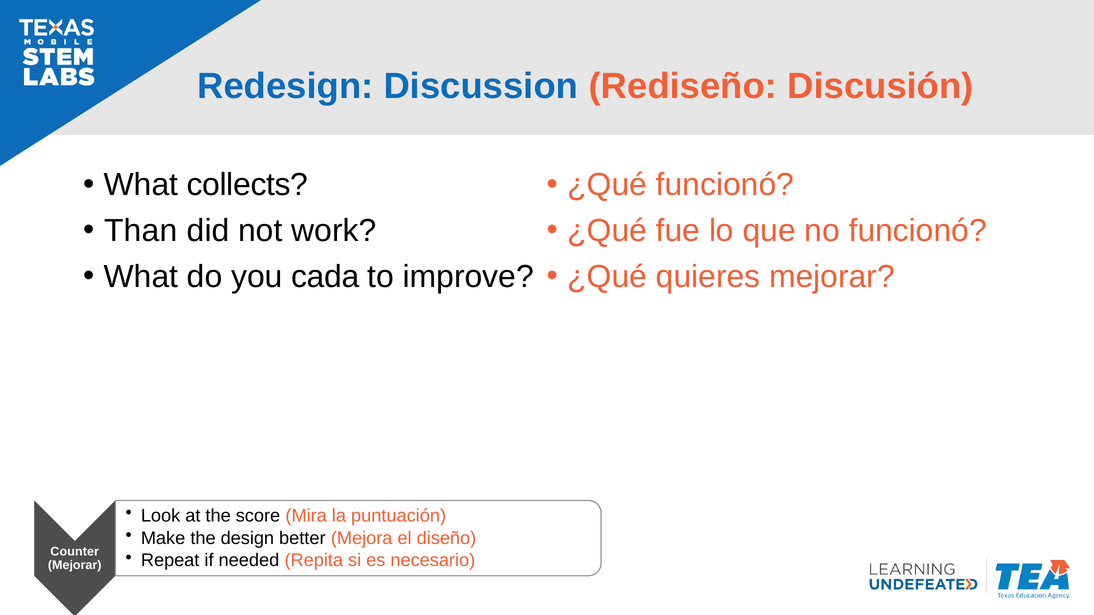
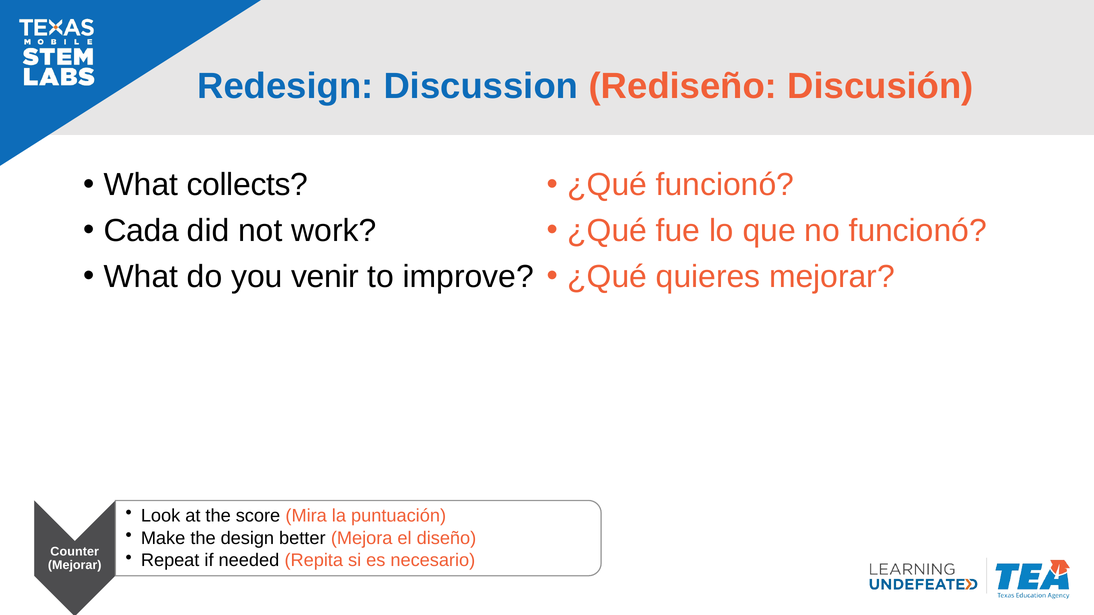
Than: Than -> Cada (141, 231)
cada: cada -> venir (325, 277)
